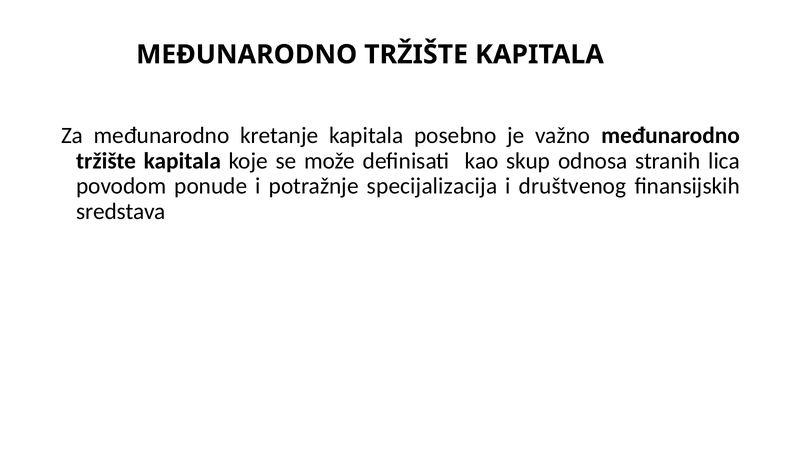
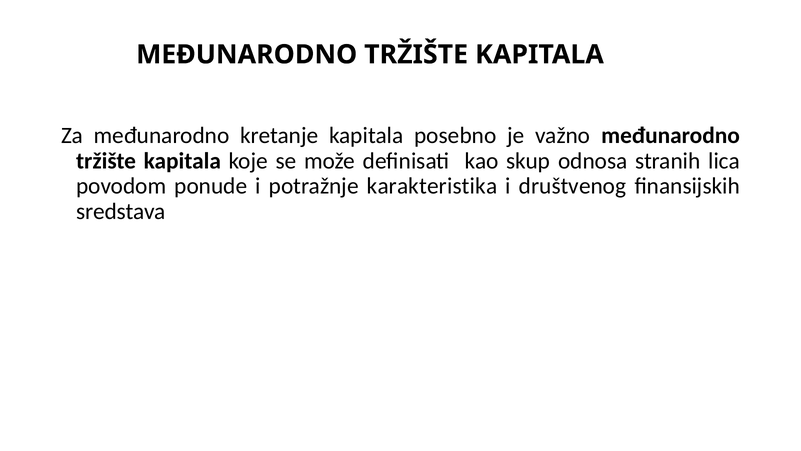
specijalizacija: specijalizacija -> karakteristika (432, 186)
